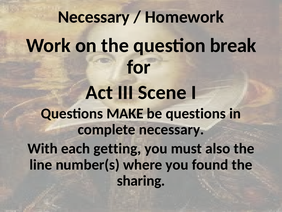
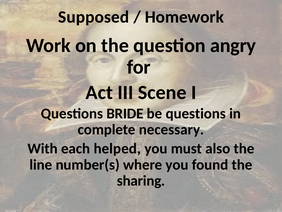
Necessary: Necessary -> Supposed (94, 17)
break: break -> angry (233, 45)
MAKE: MAKE -> BRIDE (125, 113)
getting: getting -> helped (117, 148)
